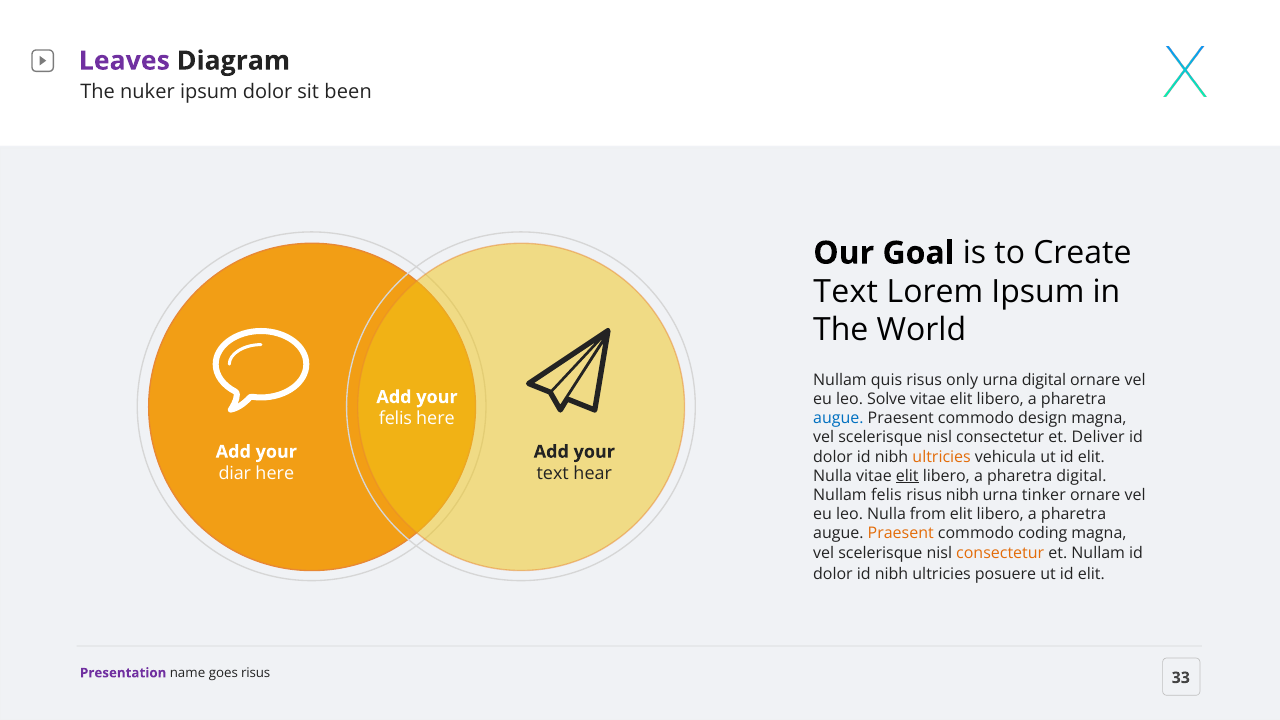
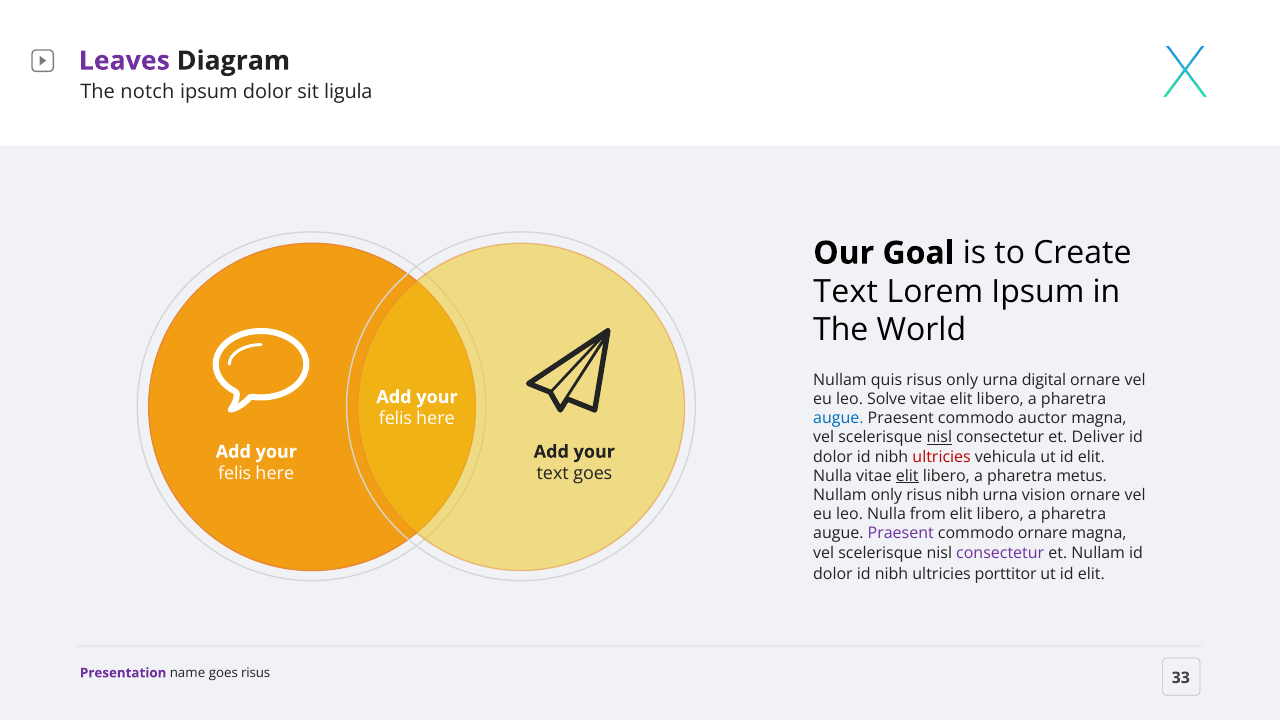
nuker: nuker -> notch (147, 92)
been: been -> ligula (348, 92)
design: design -> auctor (1043, 418)
nisl underline: none -> present (939, 438)
ultricies colour: orange -> red (942, 457)
diar: diar -> felis (235, 473)
text hear: hear -> goes (593, 473)
pharetra digital: digital -> metus (1082, 476)
Nullam felis: felis -> only (887, 495)
tinker: tinker -> vision (1044, 495)
Praesent colour: orange -> purple (901, 534)
commodo coding: coding -> ornare (1043, 534)
consectetur colour: orange -> purple (1000, 553)
posuere: posuere -> porttitor (1006, 575)
